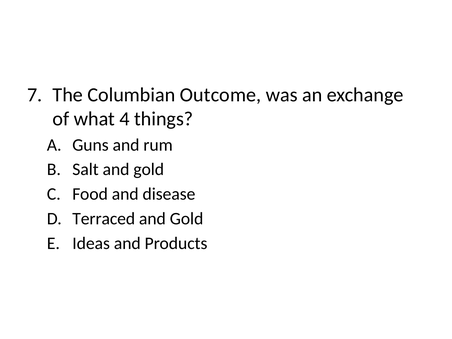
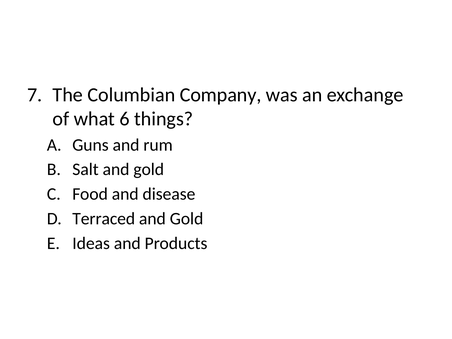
Outcome: Outcome -> Company (221, 95)
4: 4 -> 6 (125, 119)
